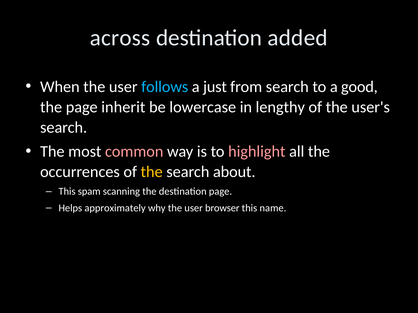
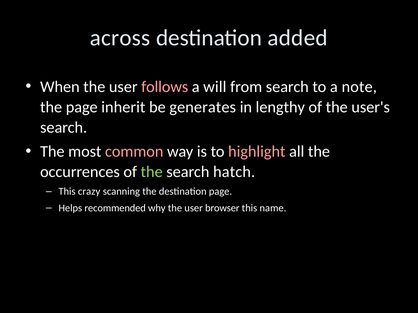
follows colour: light blue -> pink (165, 87)
just: just -> will (215, 87)
good: good -> note (359, 87)
lowercase: lowercase -> generates (203, 107)
the colour: yellow -> light green (152, 172)
about: about -> hatch (234, 172)
spam: spam -> crazy (89, 192)
approximately: approximately -> recommended (115, 208)
